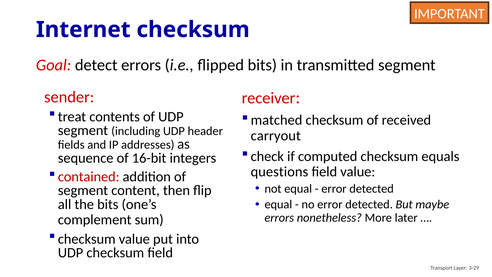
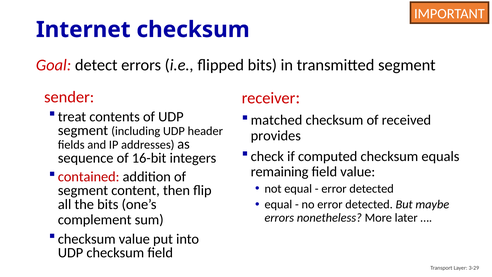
carryout: carryout -> provides (276, 136)
questions: questions -> remaining (280, 172)
